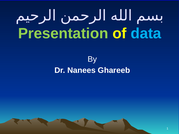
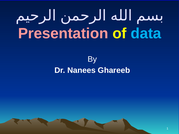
Presentation colour: light green -> pink (63, 33)
